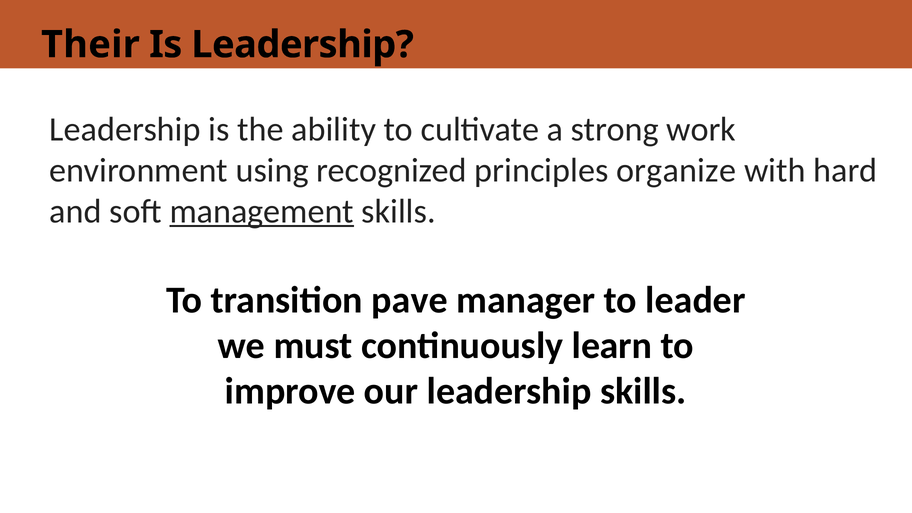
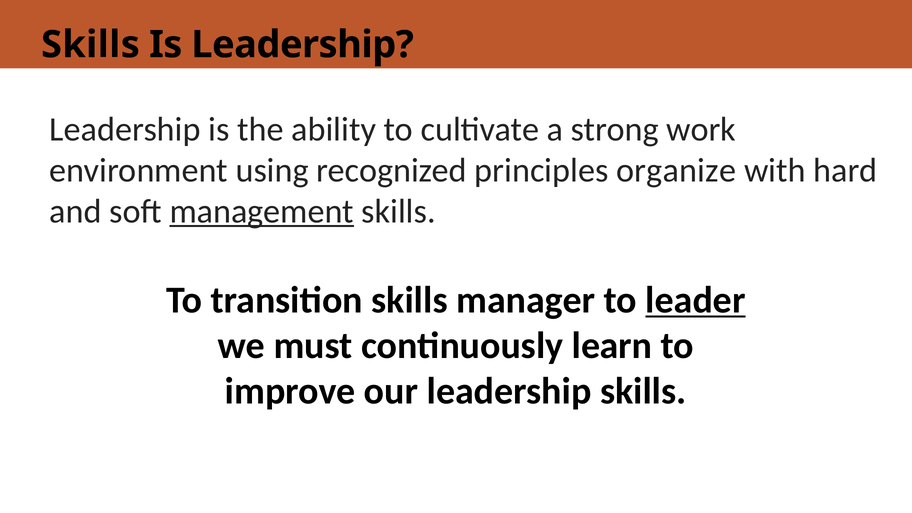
Their: Their -> Skills (90, 45)
transition pave: pave -> skills (410, 300)
leader underline: none -> present (695, 300)
